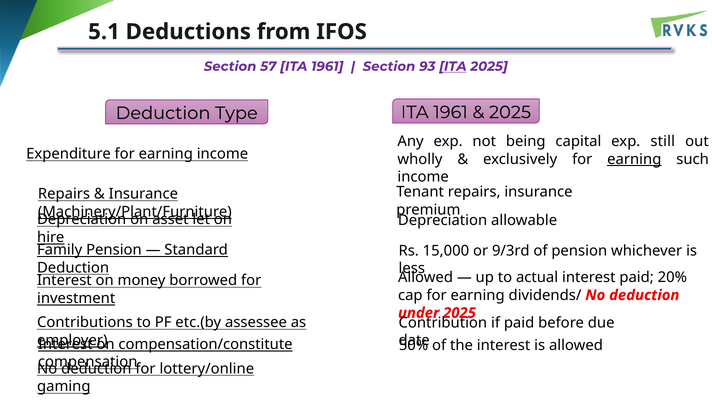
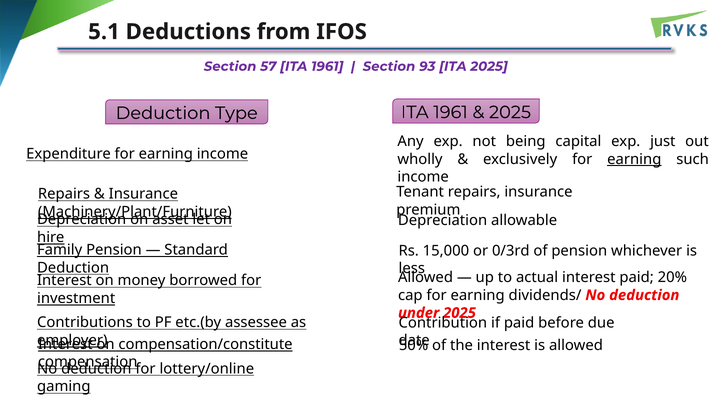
ITA underline: present -> none (453, 67)
still: still -> just (663, 142)
9/3rd: 9/3rd -> 0/3rd (511, 251)
